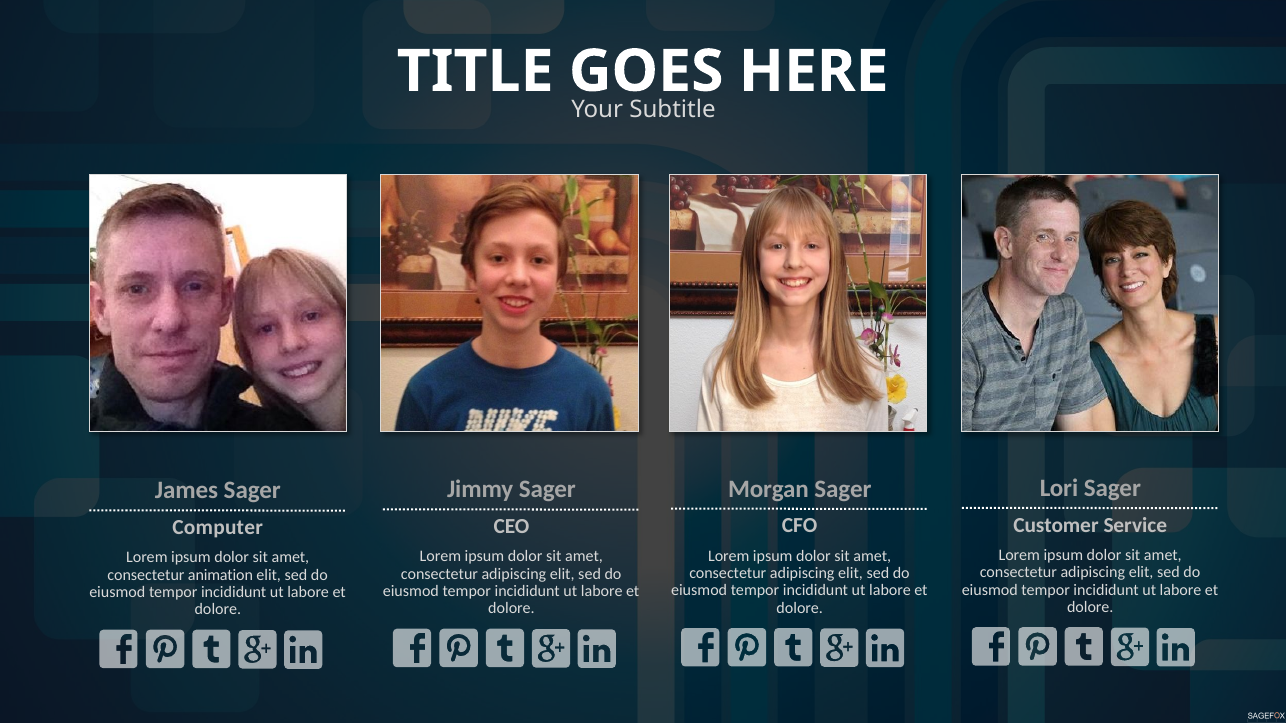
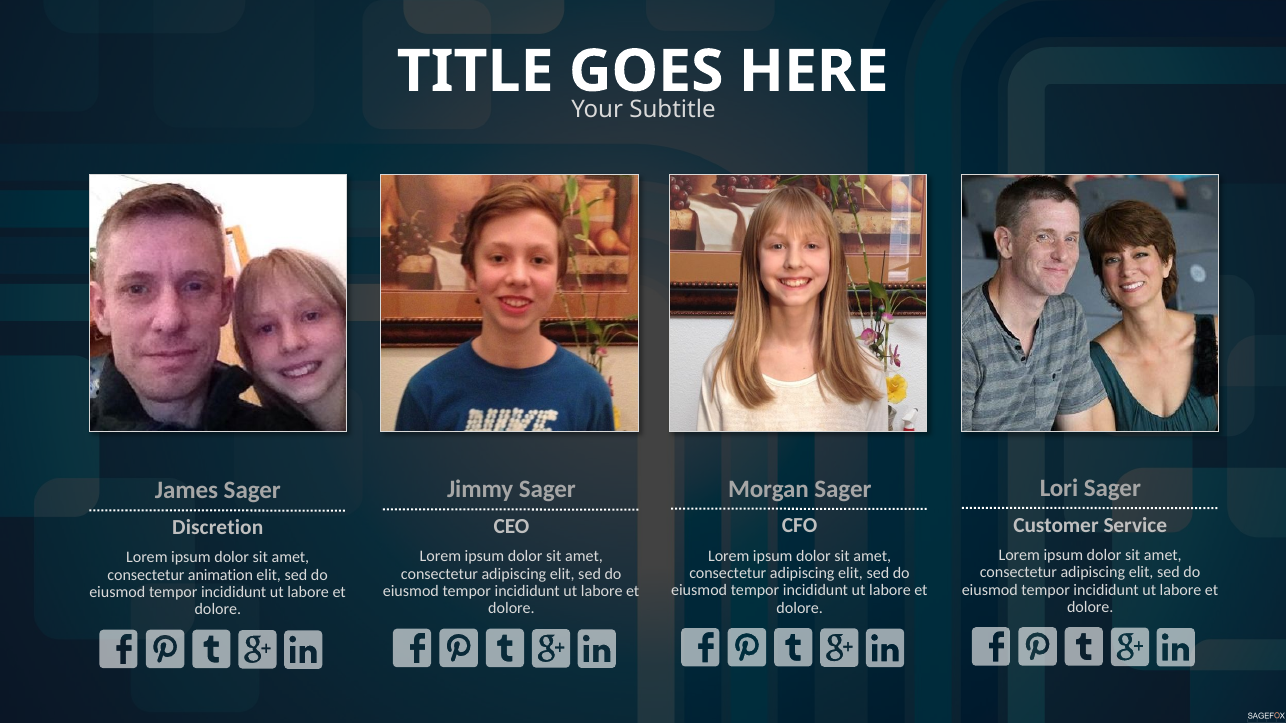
Computer: Computer -> Discretion (218, 528)
